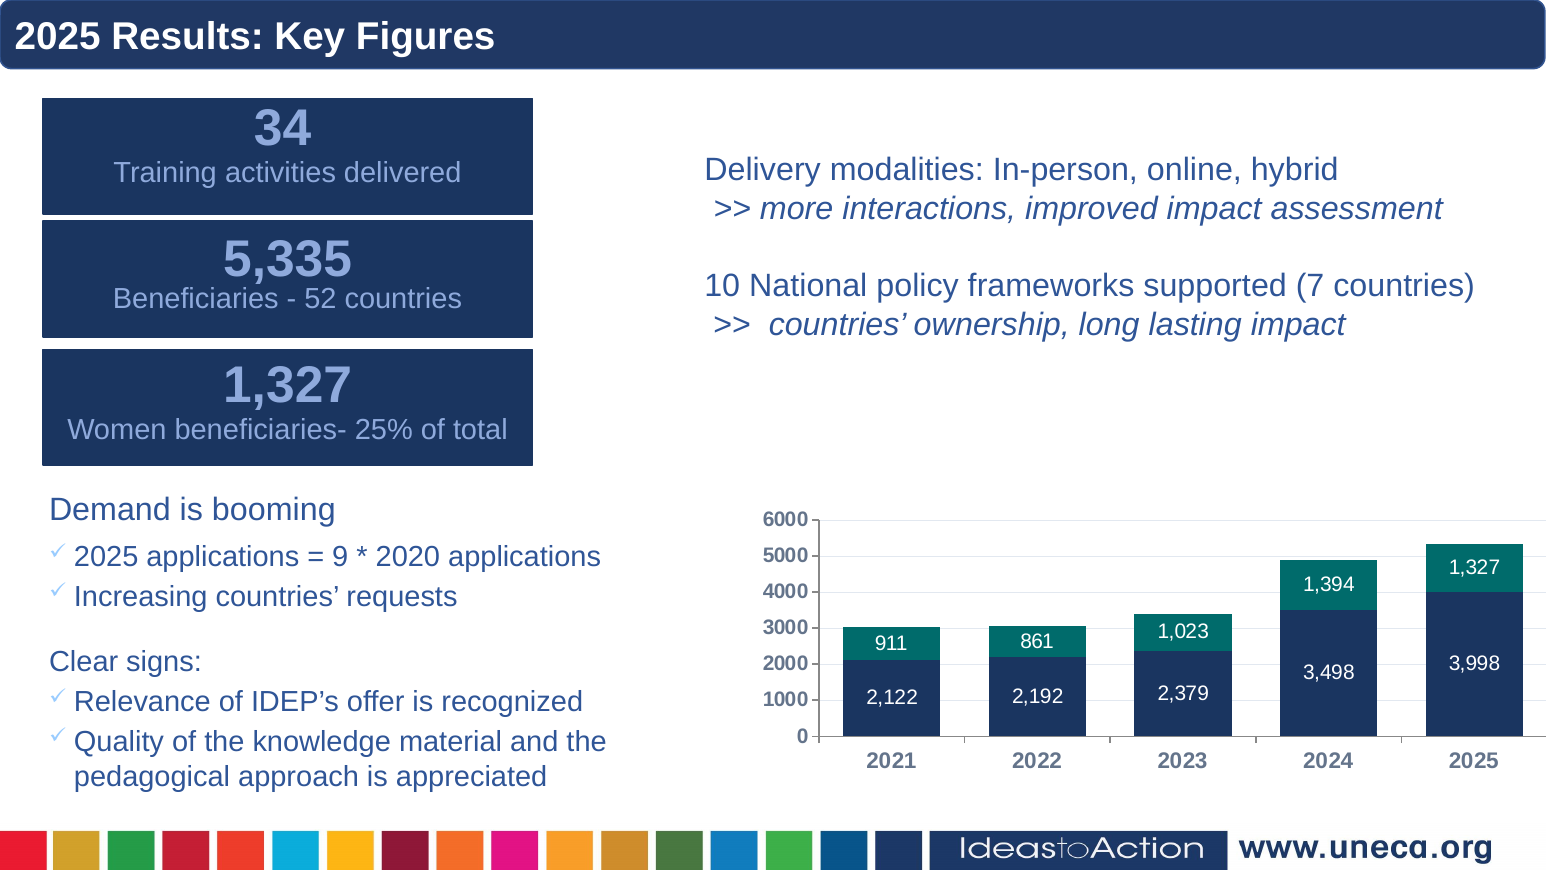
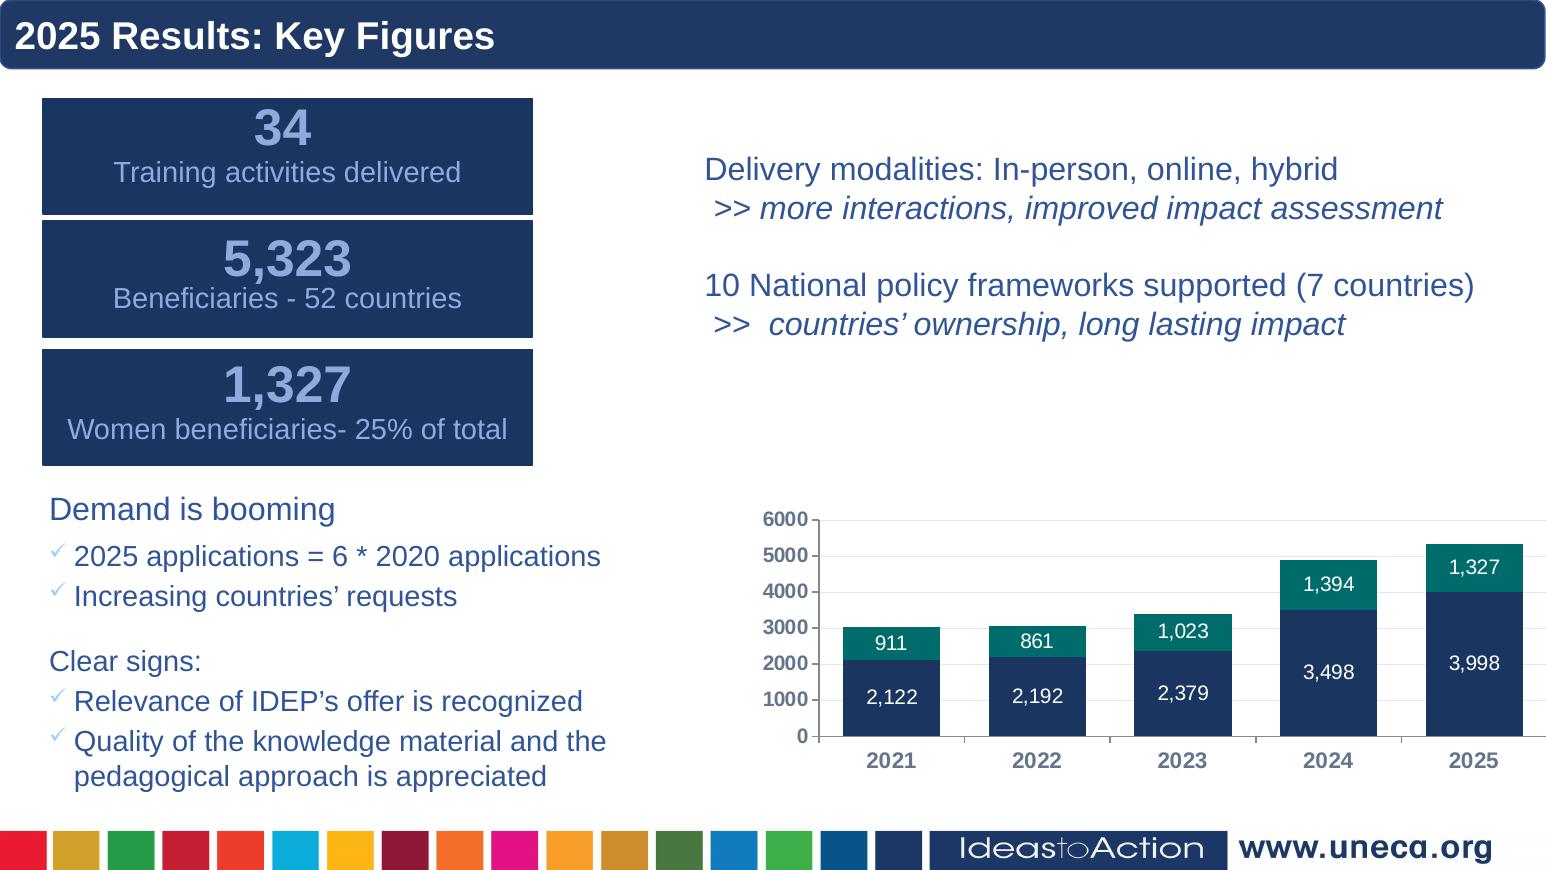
5,335: 5,335 -> 5,323 (288, 259)
9: 9 -> 6 (340, 557)
